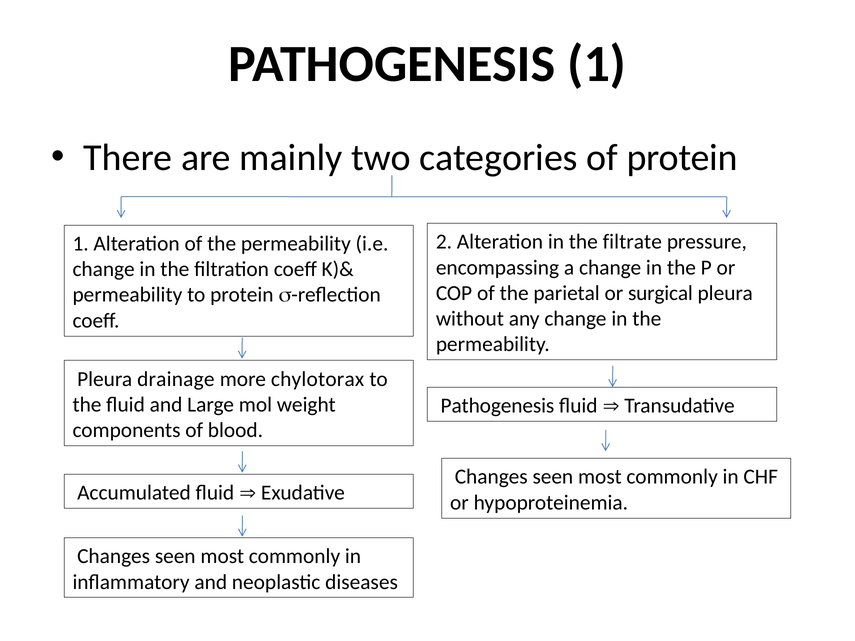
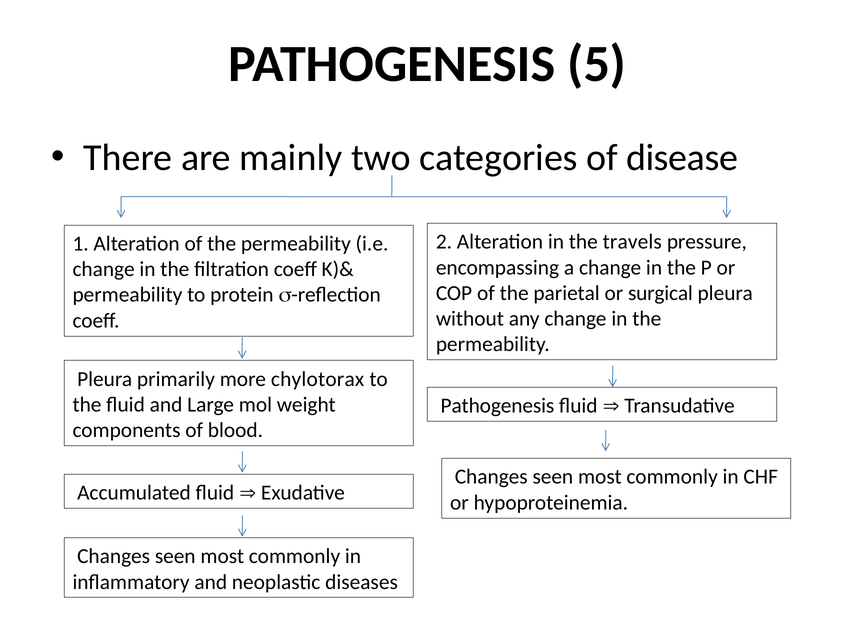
PATHOGENESIS 1: 1 -> 5 (597, 64)
of protein: protein -> disease (682, 158)
filtrate: filtrate -> travels (632, 242)
drainage: drainage -> primarily (176, 379)
